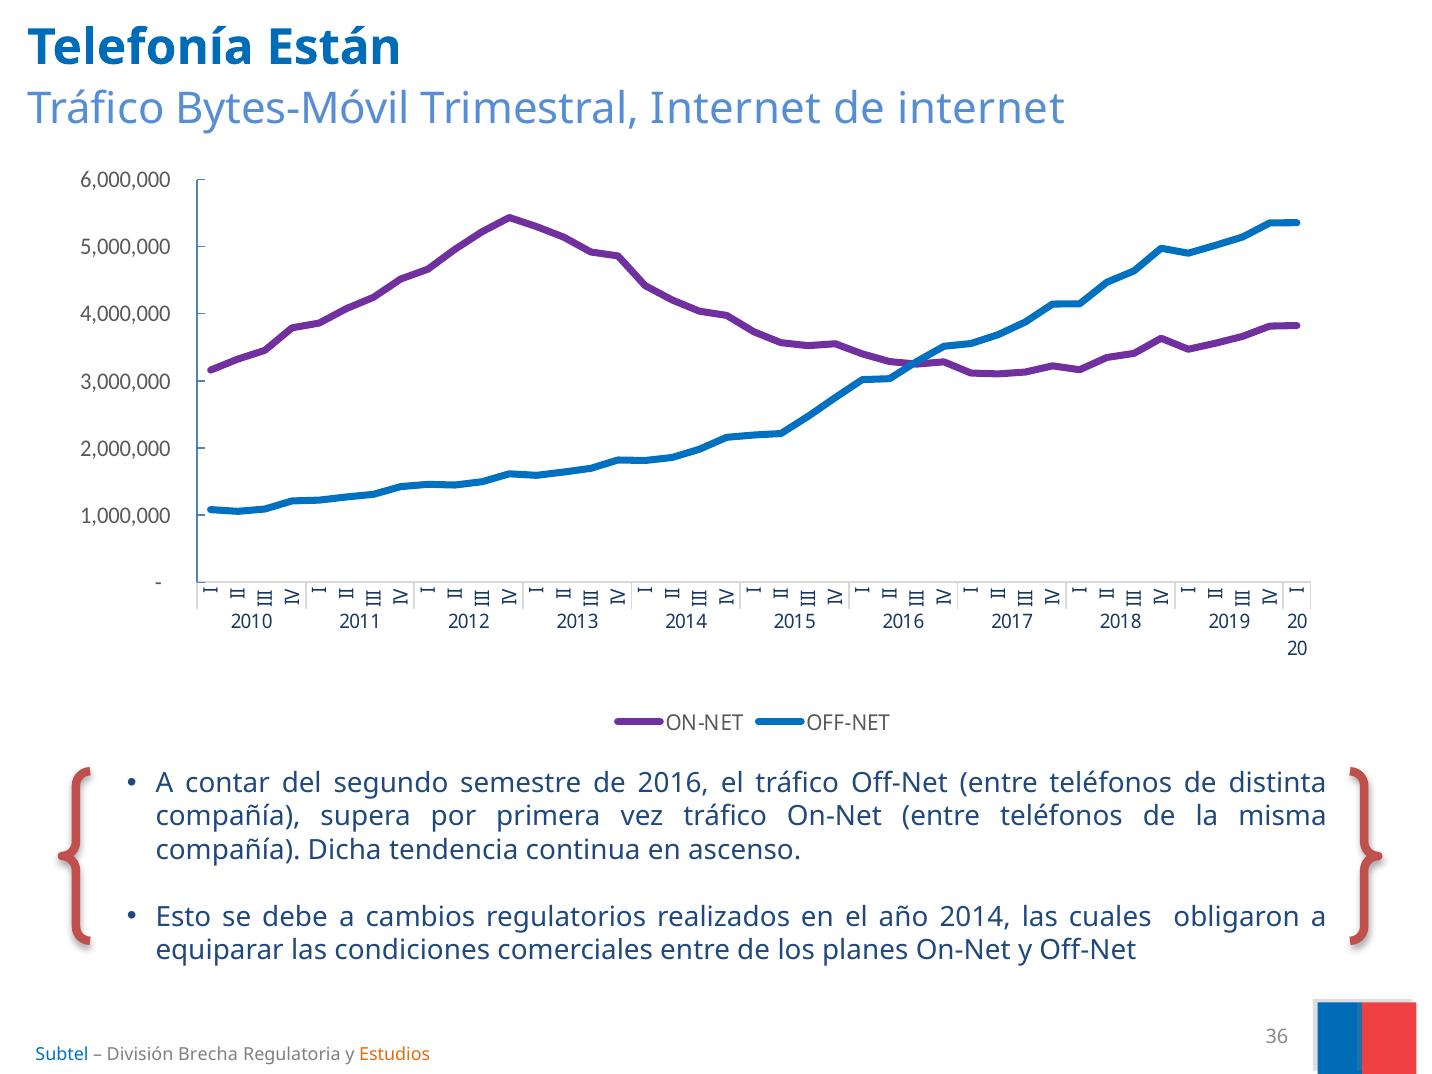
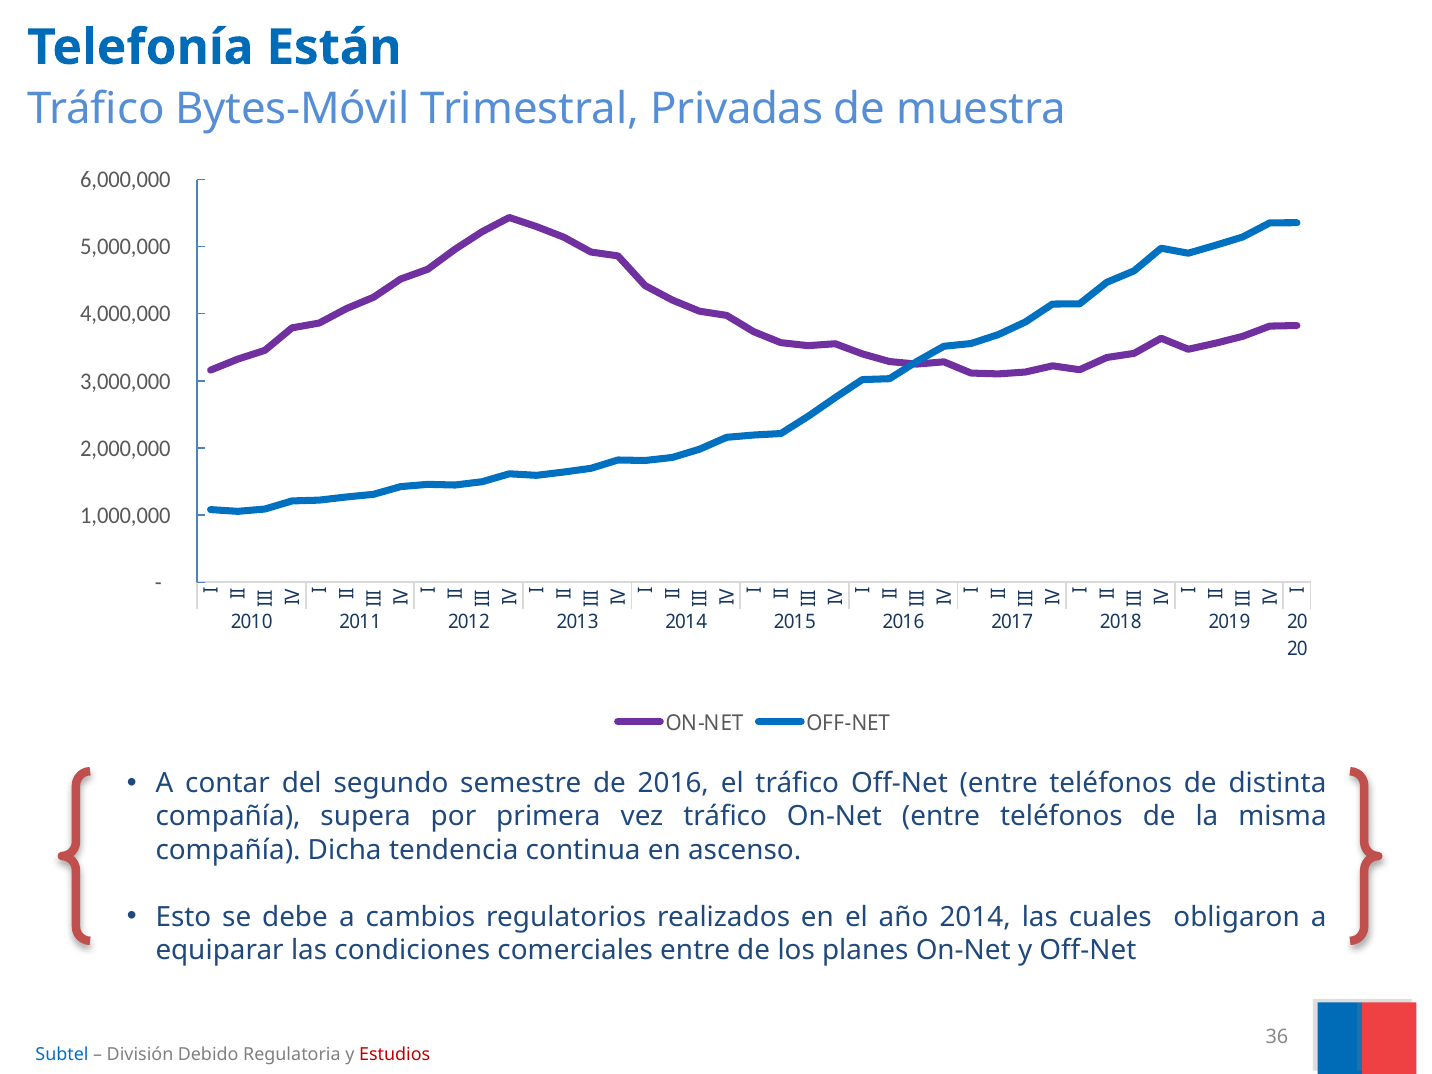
Trimestral Internet: Internet -> Privadas (737, 109)
de internet: internet -> muestra (982, 109)
Brecha: Brecha -> Debido (208, 1055)
Estudios colour: orange -> red (395, 1055)
